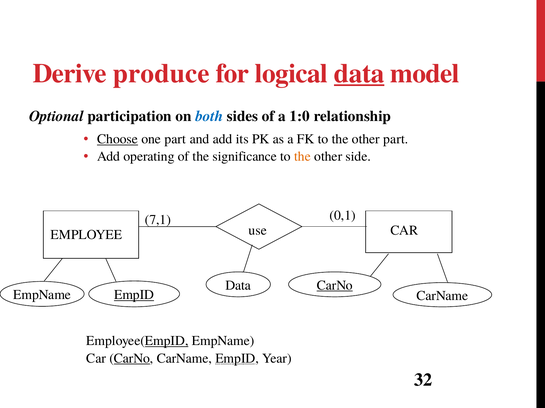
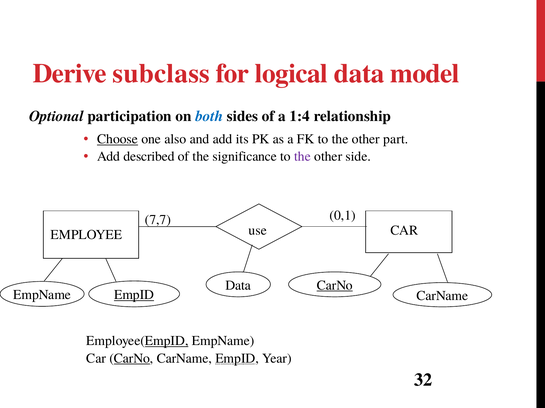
produce: produce -> subclass (161, 74)
data underline: present -> none (359, 74)
1:0: 1:0 -> 1:4 (300, 117)
one part: part -> also (175, 139)
operating: operating -> described (149, 157)
the colour: orange -> purple (303, 157)
7,1: 7,1 -> 7,7 (158, 220)
